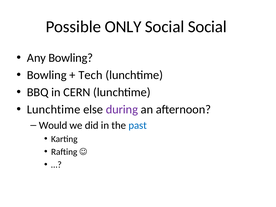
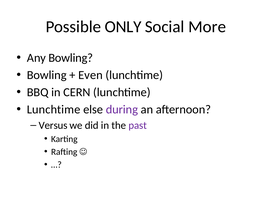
Social Social: Social -> More (207, 27)
Tech: Tech -> Even (90, 75)
Would: Would -> Versus (53, 125)
past colour: blue -> purple (138, 125)
